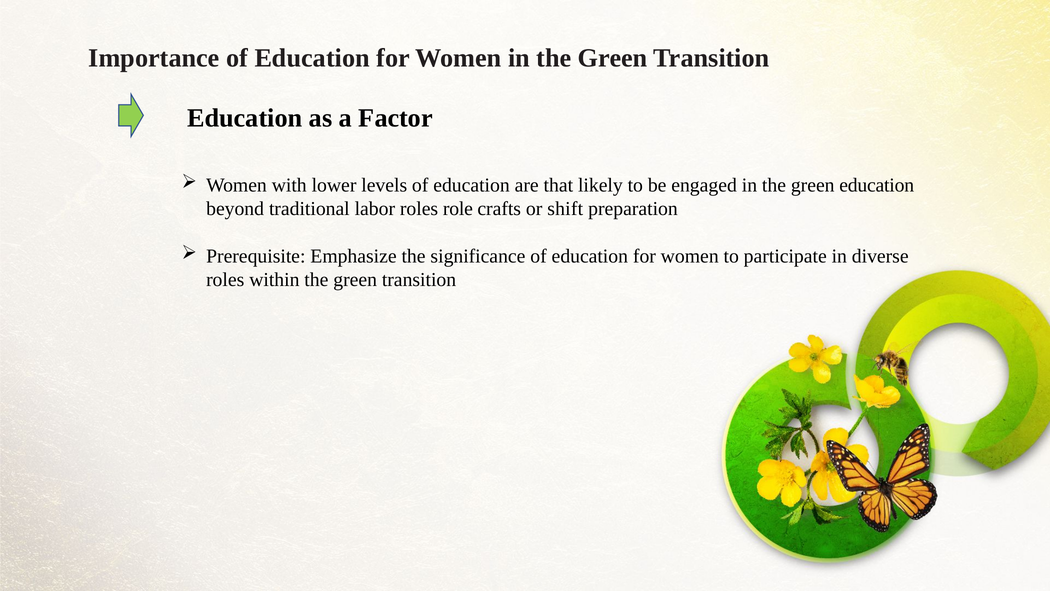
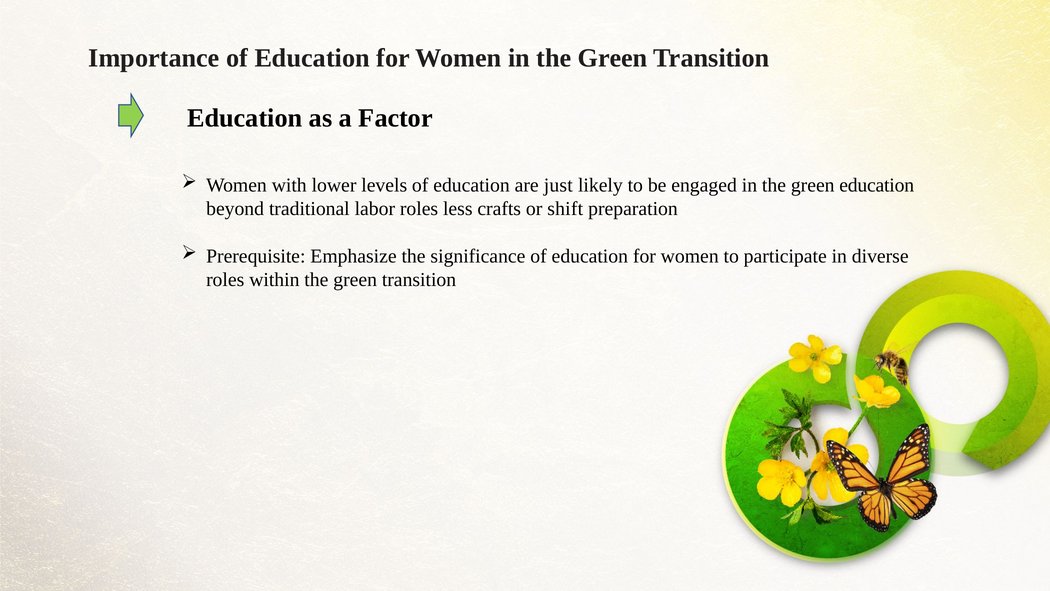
that: that -> just (558, 185)
role: role -> less (458, 209)
